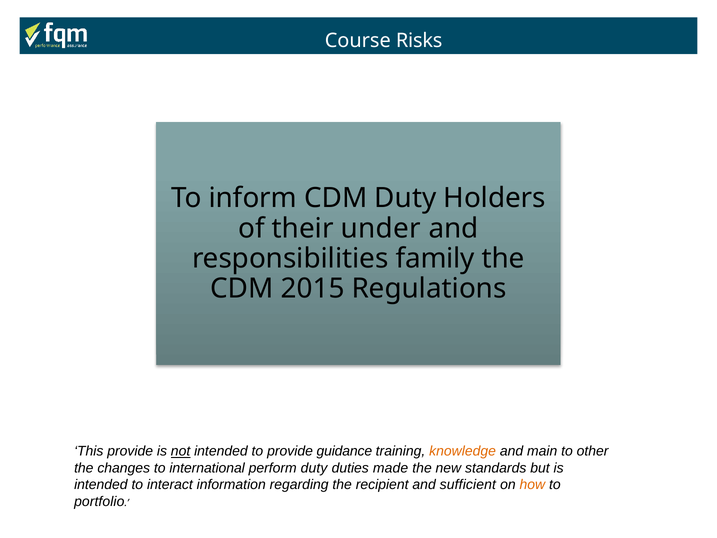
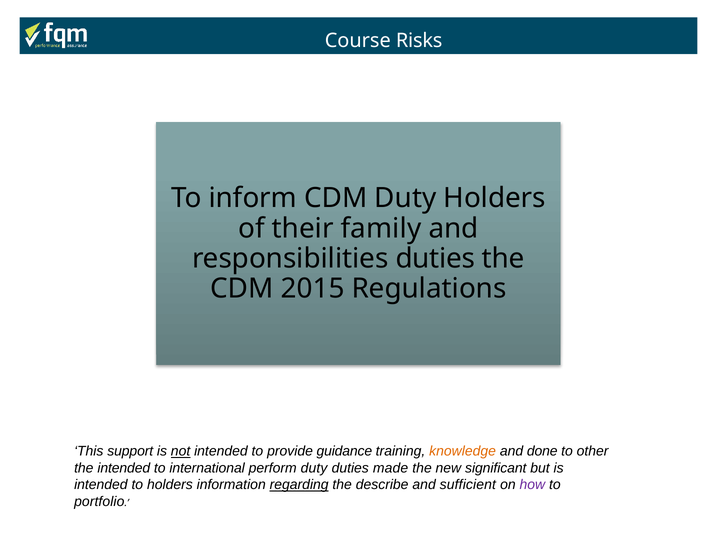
under: under -> family (381, 228)
family: family -> duties (435, 258)
This provide: provide -> support (130, 451)
main: main -> done (542, 451)
the changes: changes -> intended (124, 468)
standards: standards -> significant (496, 468)
to interact: interact -> holders (170, 485)
regarding underline: none -> present (299, 485)
recipient: recipient -> describe (382, 485)
how colour: orange -> purple (532, 485)
